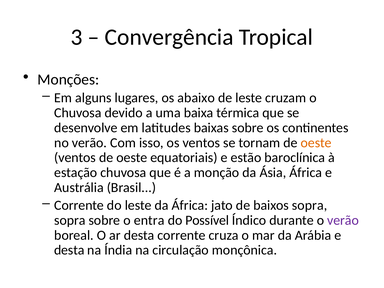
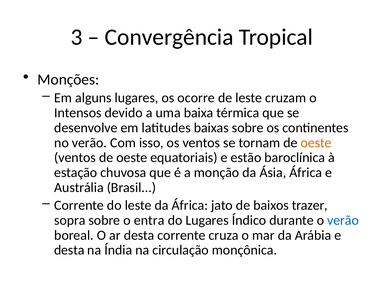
abaixo: abaixo -> ocorre (196, 98)
Chuvosa: Chuvosa -> Intensos (78, 113)
baixos sopra: sopra -> trazer (310, 205)
do Possível: Possível -> Lugares (207, 220)
verão colour: purple -> blue (343, 220)
